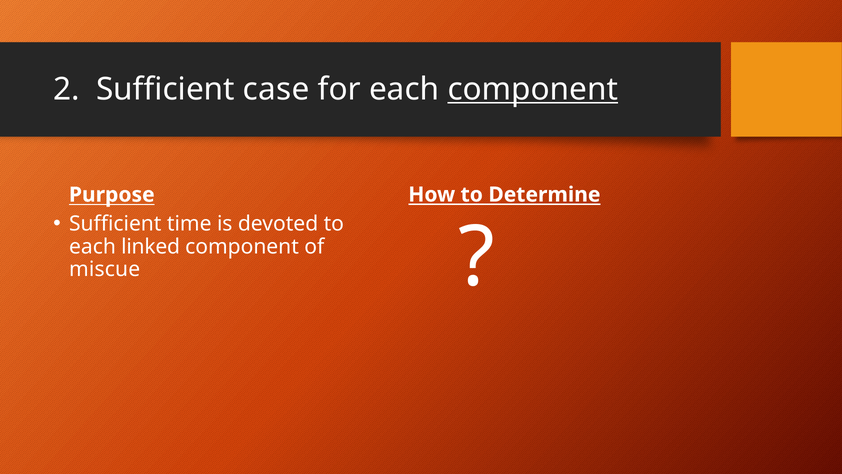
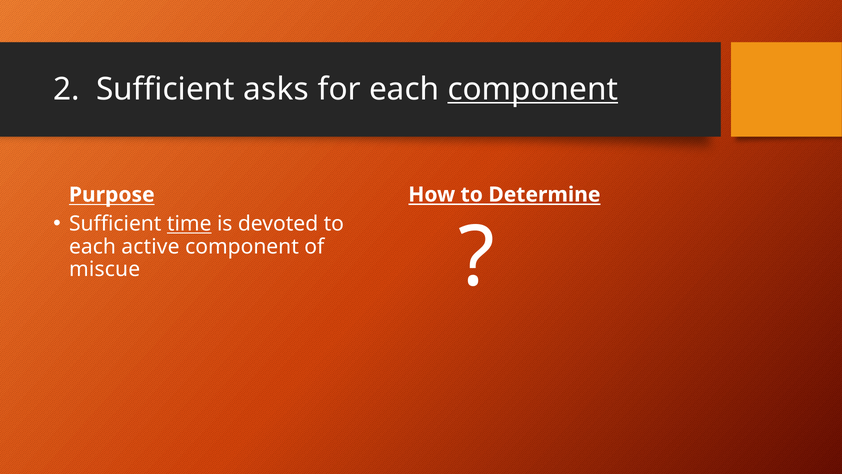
case: case -> asks (276, 89)
time underline: none -> present (189, 224)
linked: linked -> active (150, 246)
